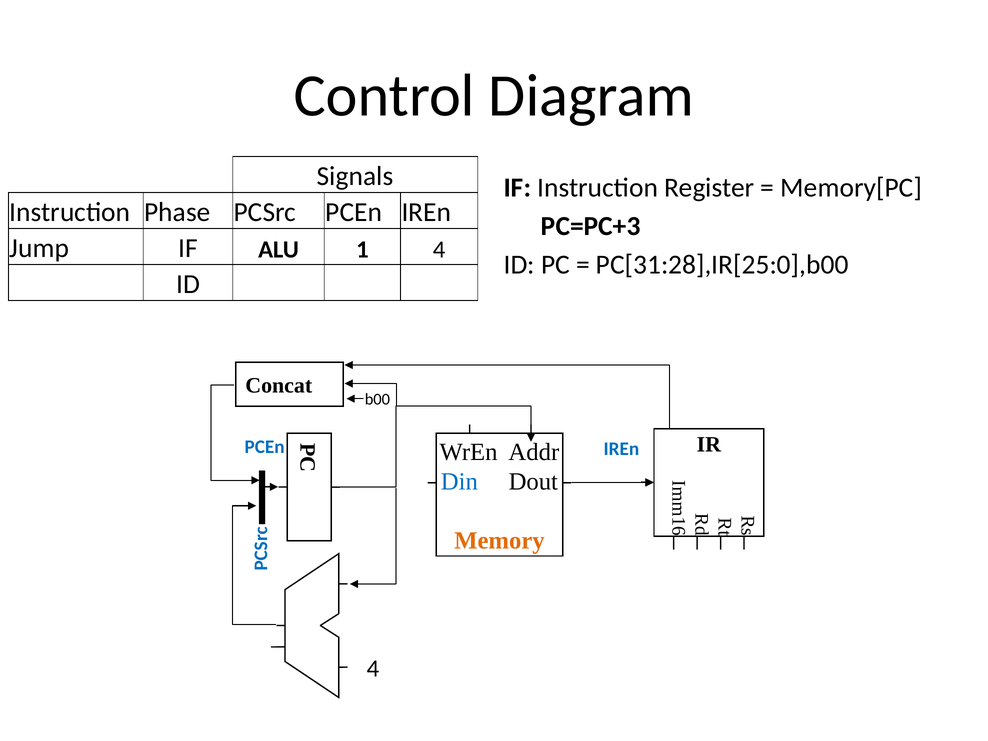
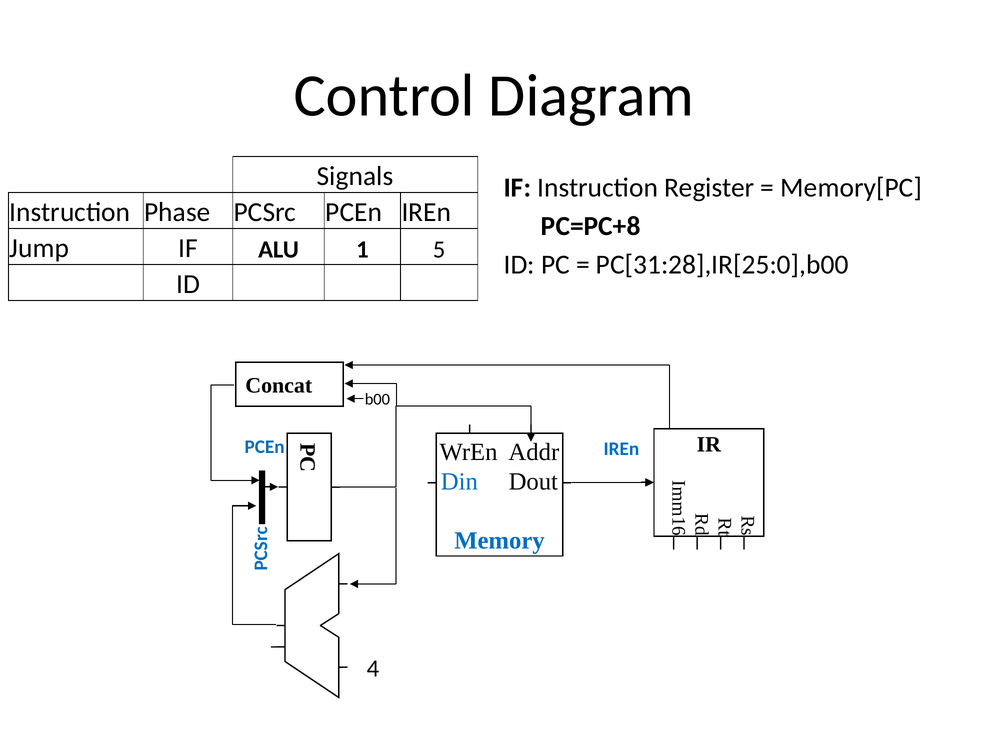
PC=PC+3: PC=PC+3 -> PC=PC+8 (591, 226)
1 4: 4 -> 5 (439, 250)
Memory colour: orange -> blue (499, 541)
